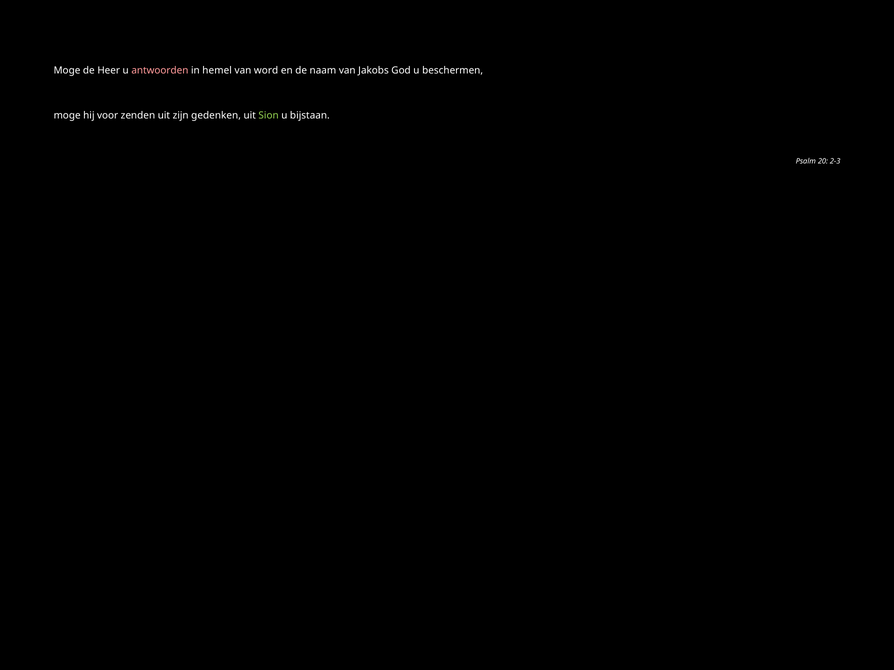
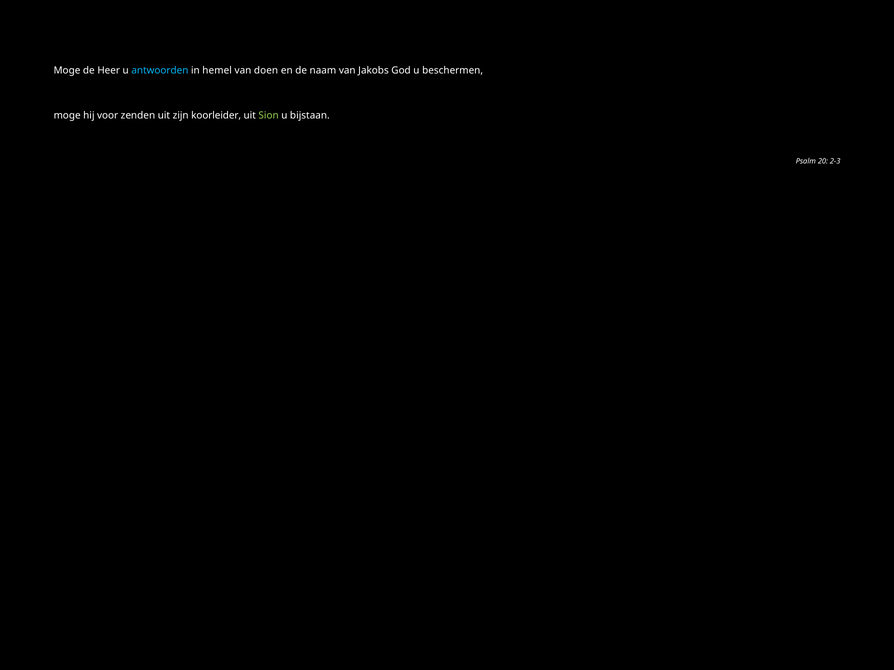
antwoorden colour: pink -> light blue (160, 71)
word: word -> doen (266, 71)
gedenken: gedenken -> koorleider (216, 115)
